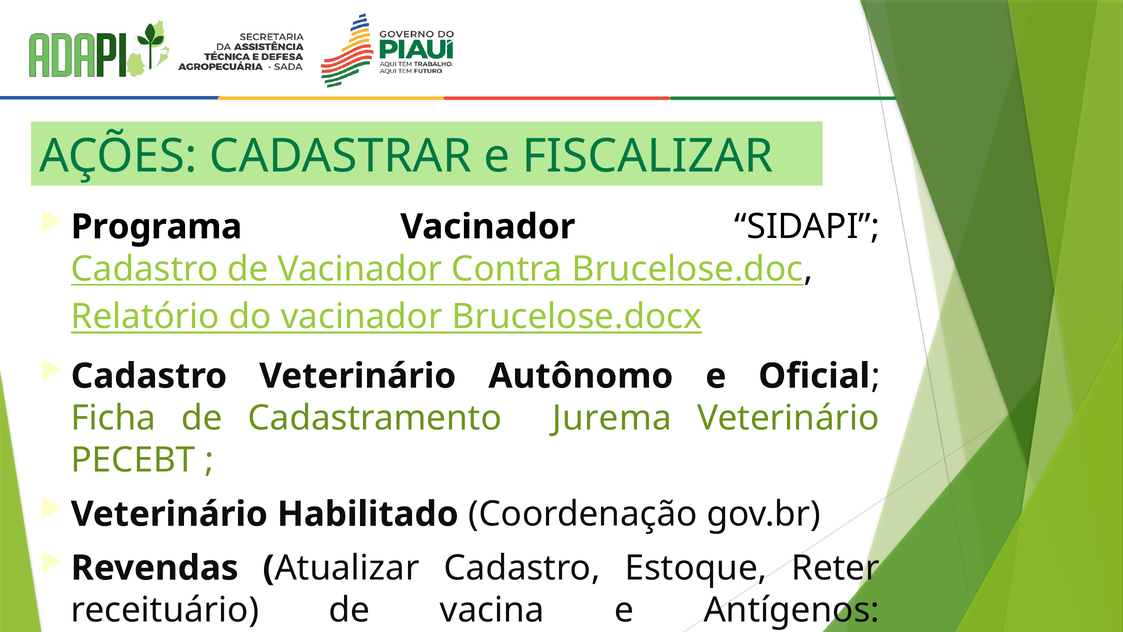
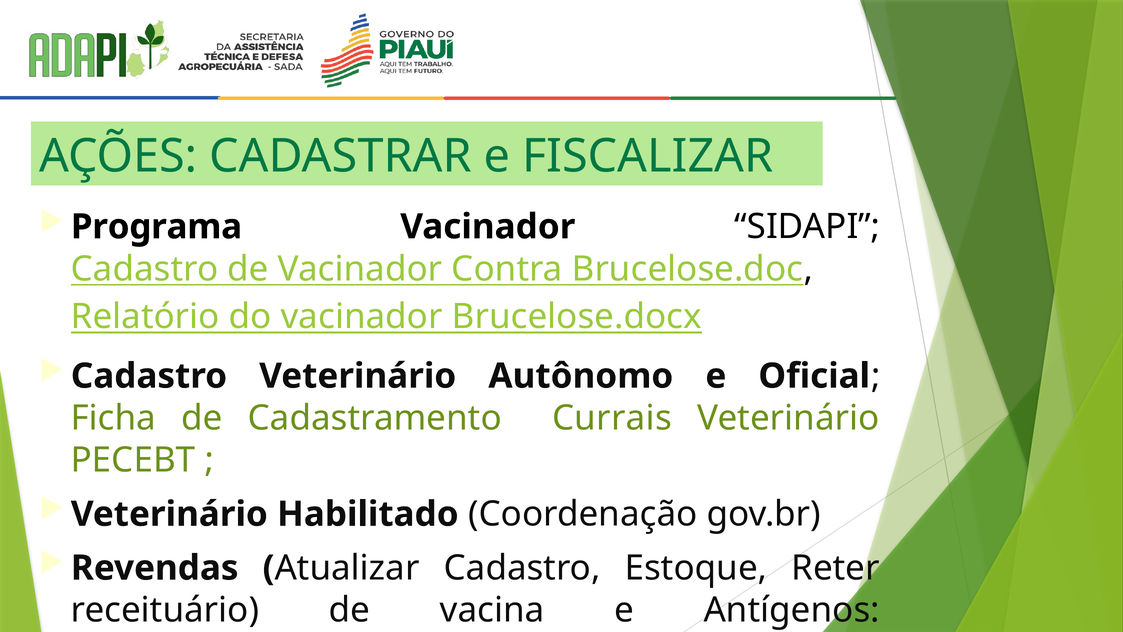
Jurema: Jurema -> Currais (612, 418)
